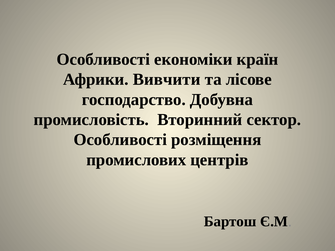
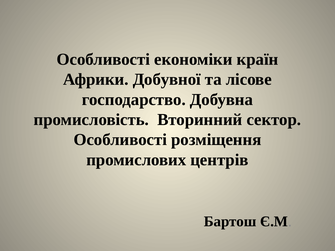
Вивчити: Вивчити -> Добувної (167, 79)
